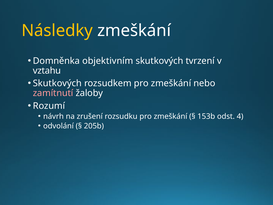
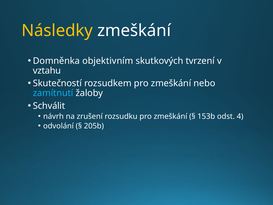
Skutkových: Skutkových -> Skutečností (57, 83)
zamítnutí colour: pink -> light blue (53, 93)
Rozumí: Rozumí -> Schválit (49, 106)
